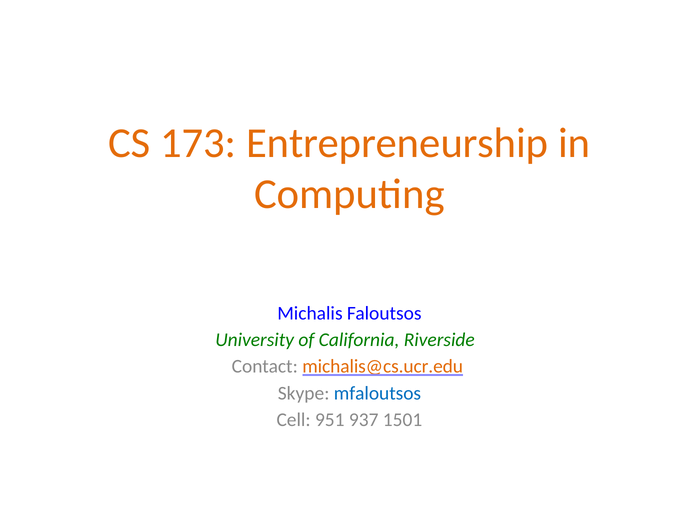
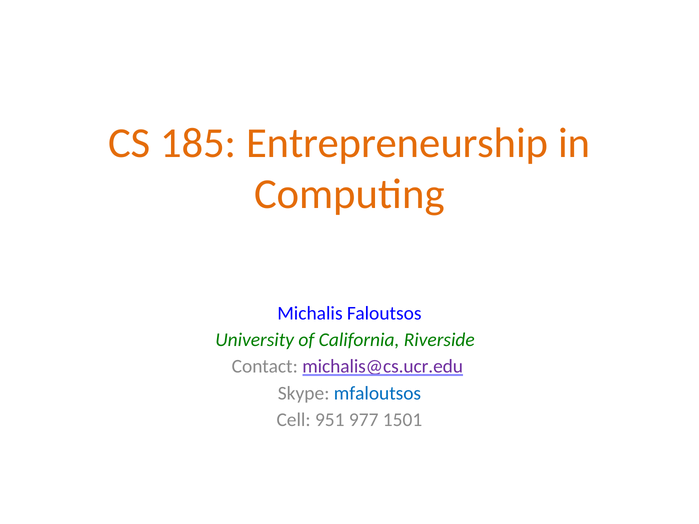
173: 173 -> 185 (198, 143)
michalis@cs.ucr.edu colour: orange -> purple (383, 367)
937: 937 -> 977 (364, 420)
